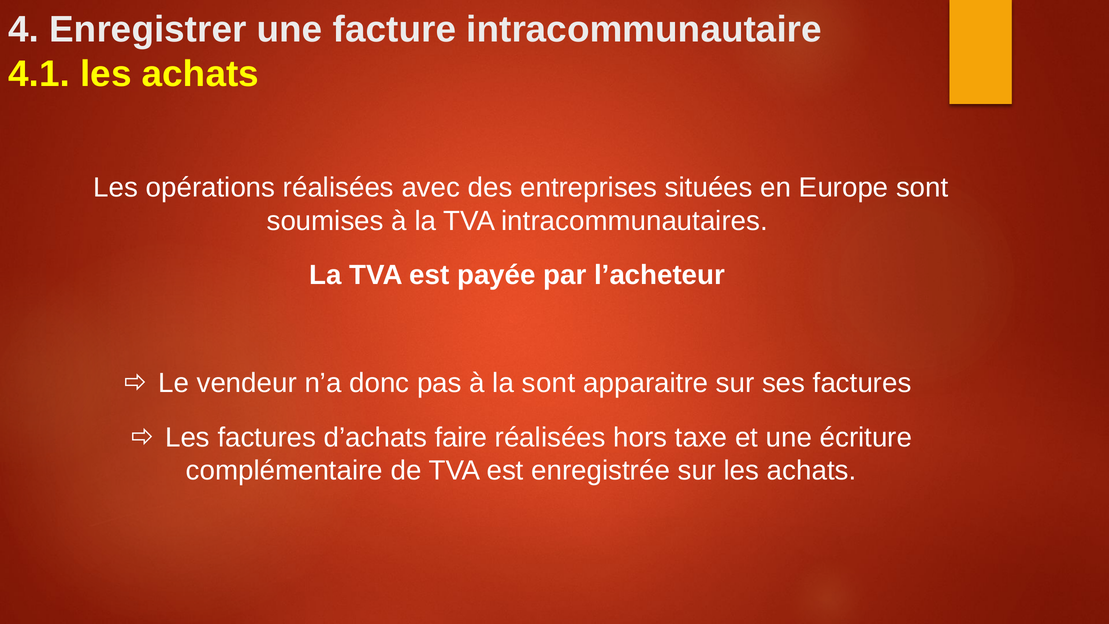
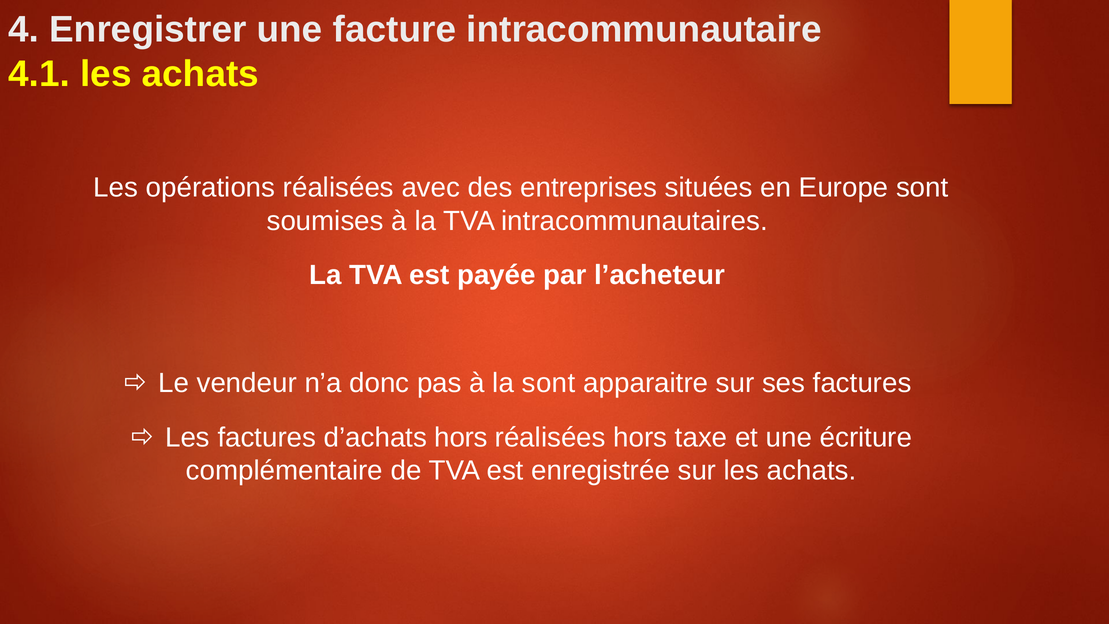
d’achats faire: faire -> hors (461, 437)
